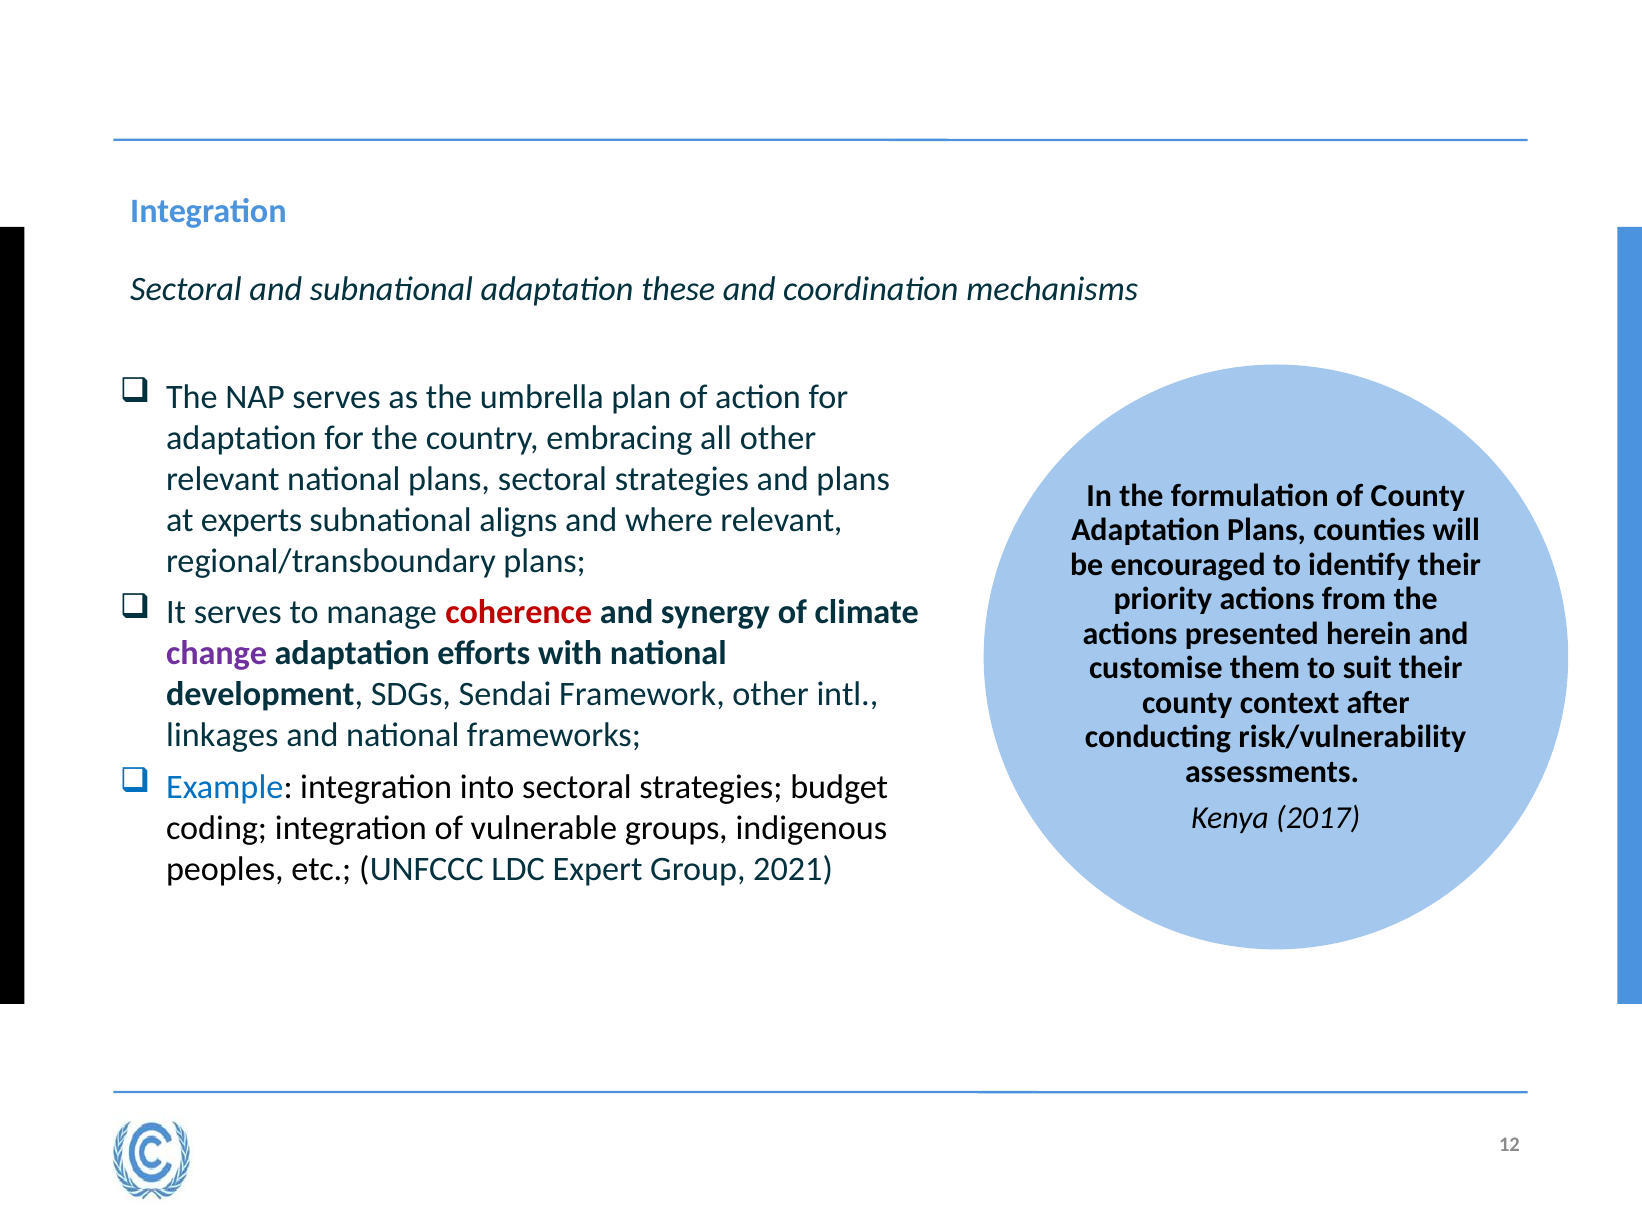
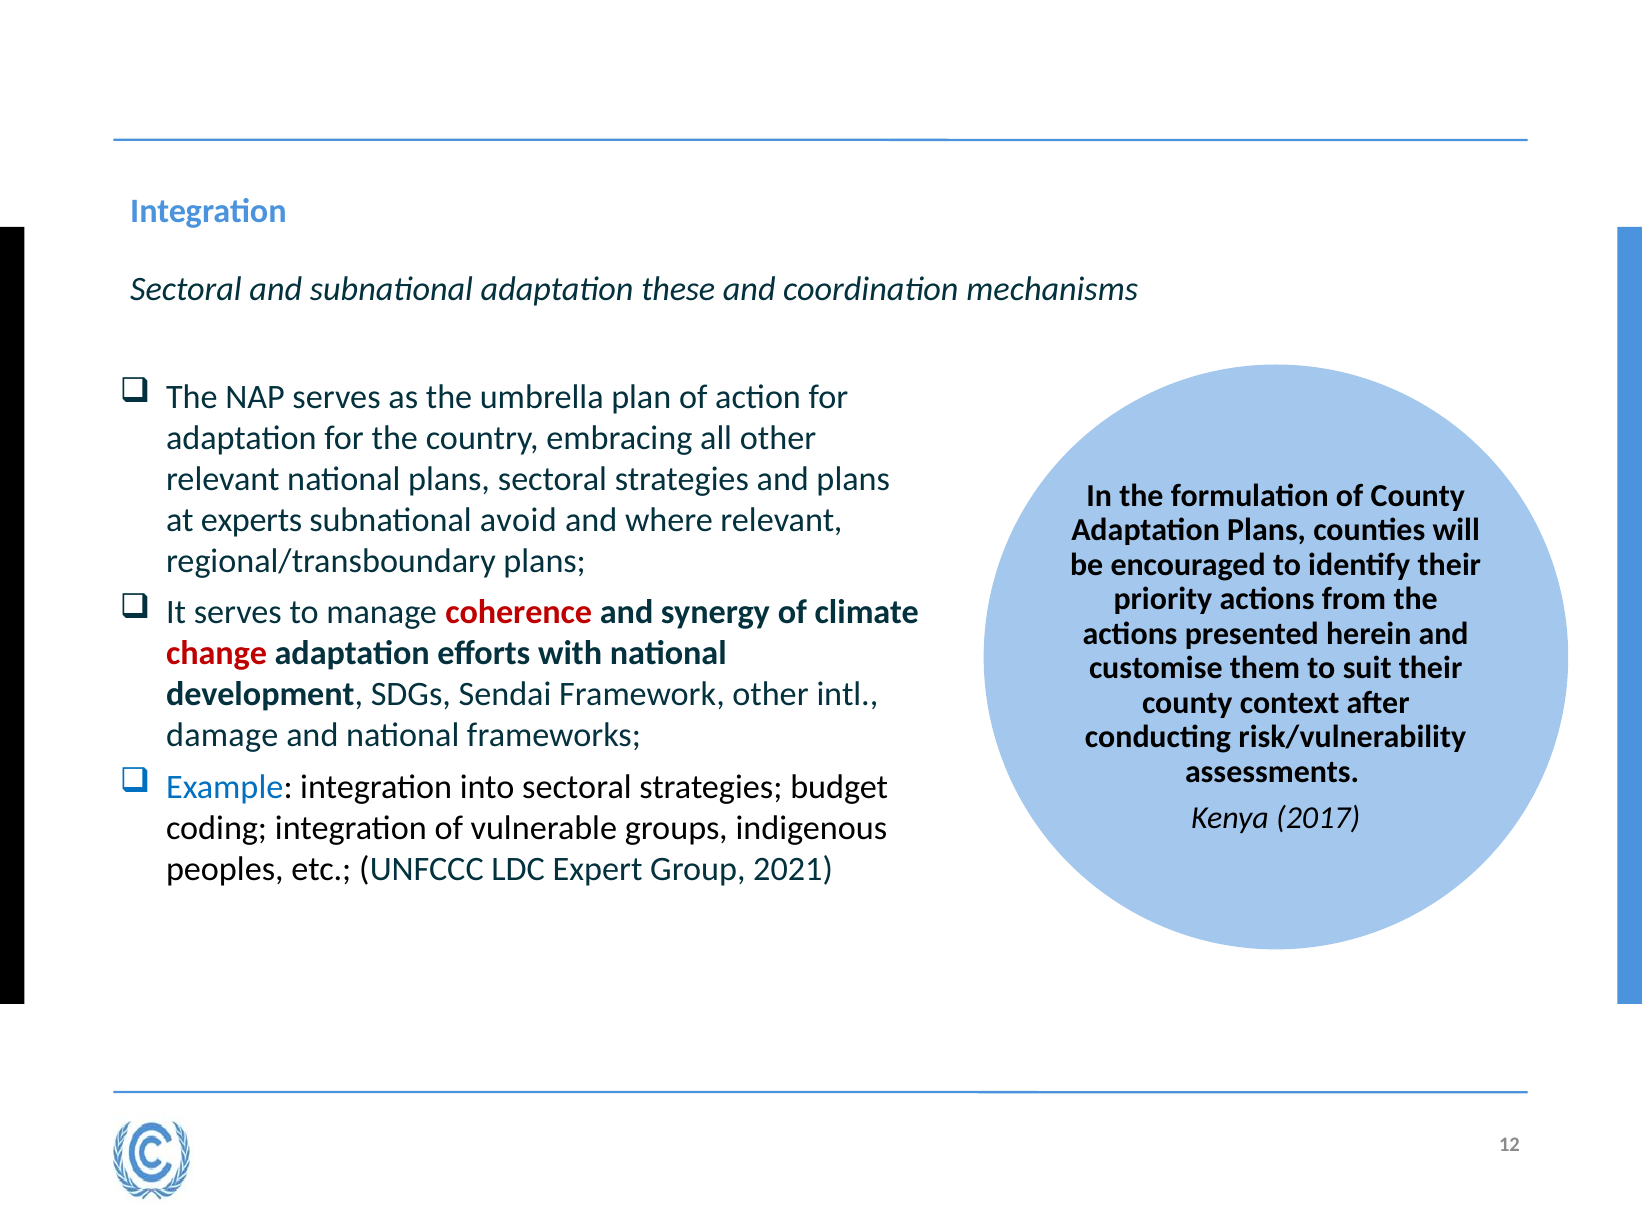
aligns: aligns -> avoid (518, 520)
change colour: purple -> red (217, 653)
linkages: linkages -> damage (222, 735)
